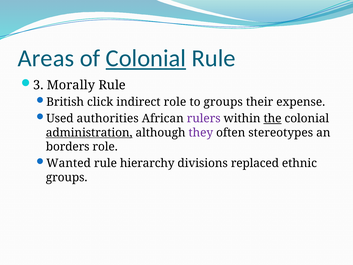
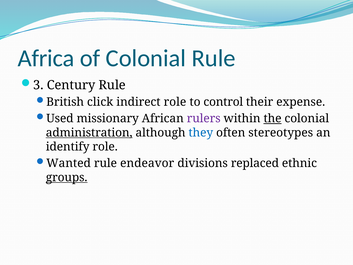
Areas: Areas -> Africa (46, 58)
Colonial underline: present -> none (146, 58)
Morally: Morally -> Century (71, 85)
to groups: groups -> control (223, 102)
authorities: authorities -> missionary (108, 118)
they colour: purple -> blue (201, 133)
borders: borders -> identify (68, 147)
hierarchy: hierarchy -> endeavor (147, 163)
groups underline: none -> present (67, 177)
